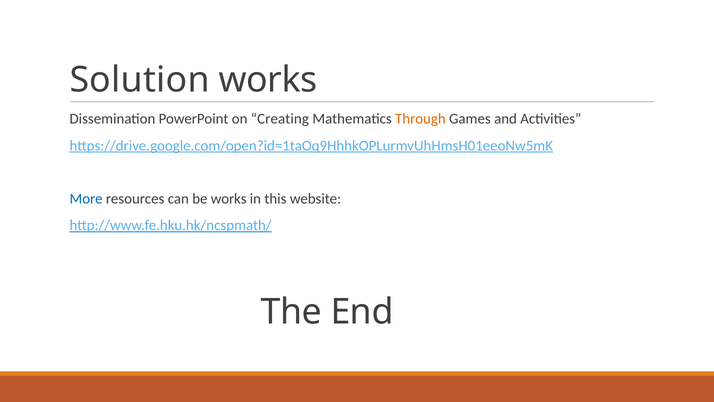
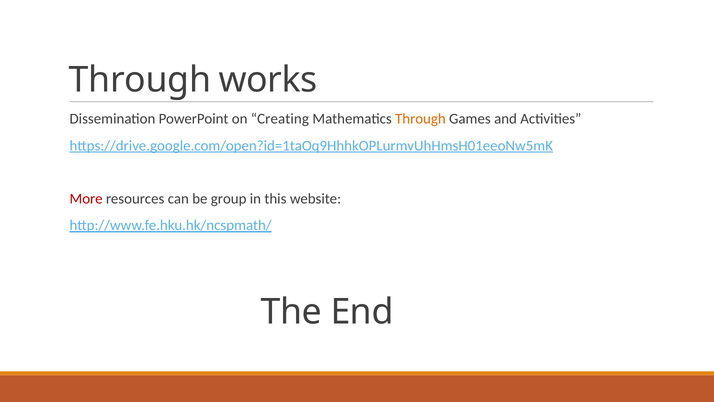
Solution: Solution -> Through (140, 80)
More colour: blue -> red (86, 198)
be works: works -> group (229, 198)
